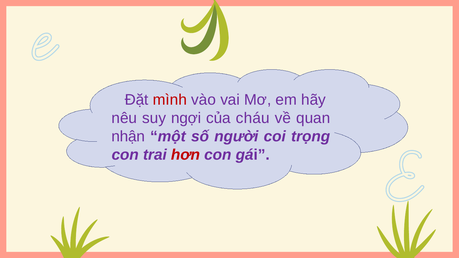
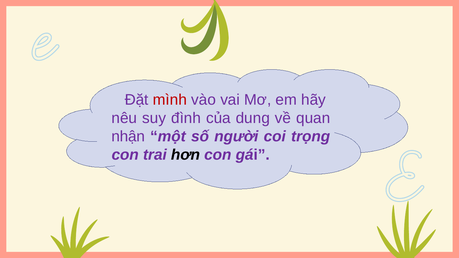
ngợi: ngợi -> đình (186, 118)
cháu: cháu -> dung (253, 118)
hơn colour: red -> black (185, 155)
